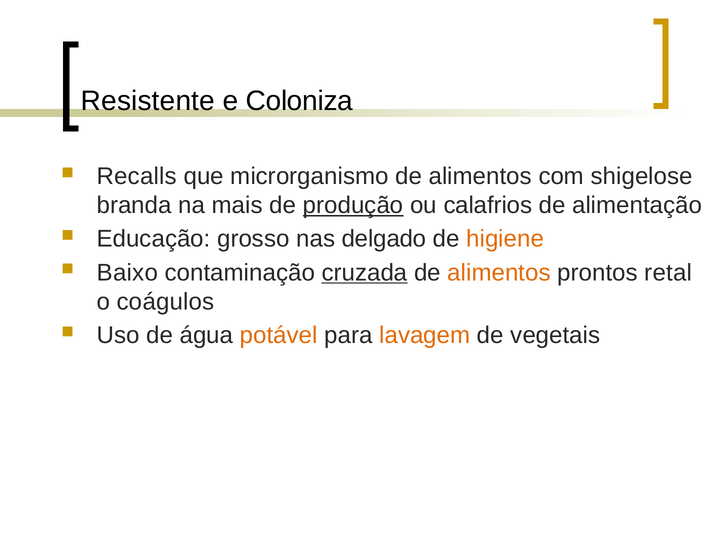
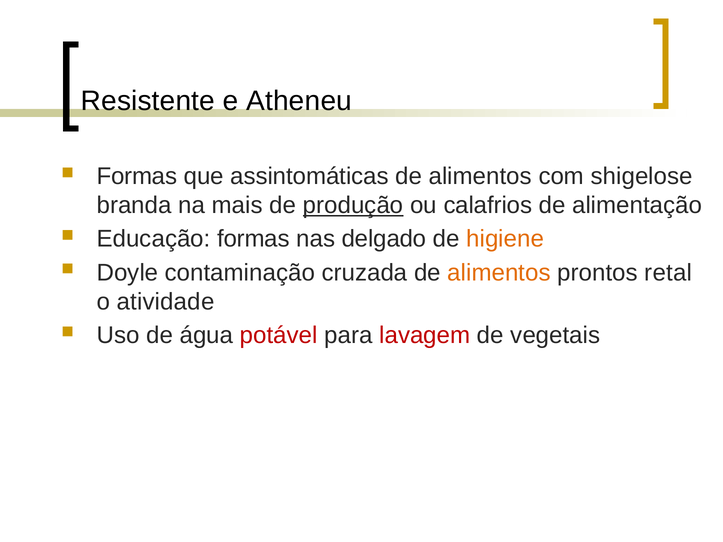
Coloniza: Coloniza -> Atheneu (299, 101)
Recalls: Recalls -> Formas (137, 176)
microrganismo: microrganismo -> assintomáticas (310, 176)
Educação grosso: grosso -> formas (253, 239)
Baixo: Baixo -> Doyle (127, 273)
cruzada underline: present -> none (364, 273)
coágulos: coágulos -> atividade (166, 302)
potável colour: orange -> red (279, 335)
lavagem colour: orange -> red (425, 335)
